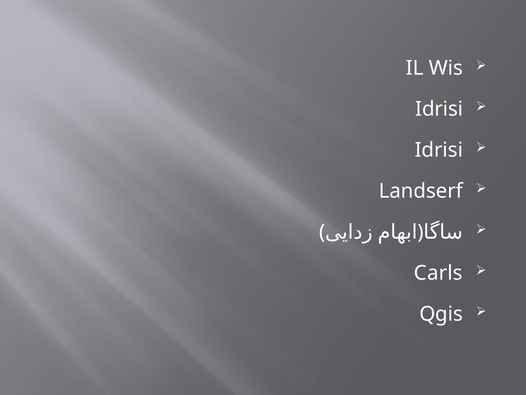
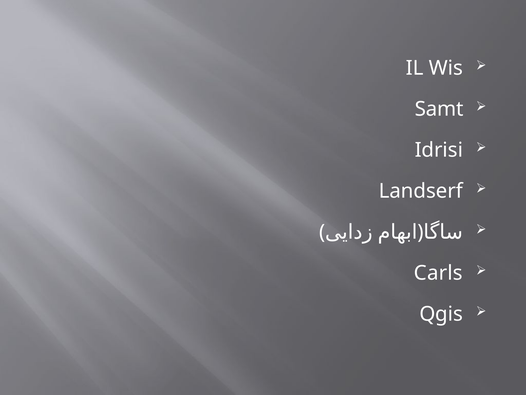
Idrisi: Idrisi -> Samt (439, 109)
